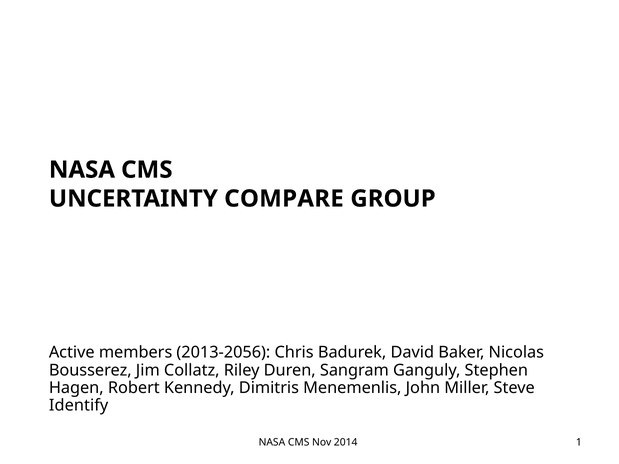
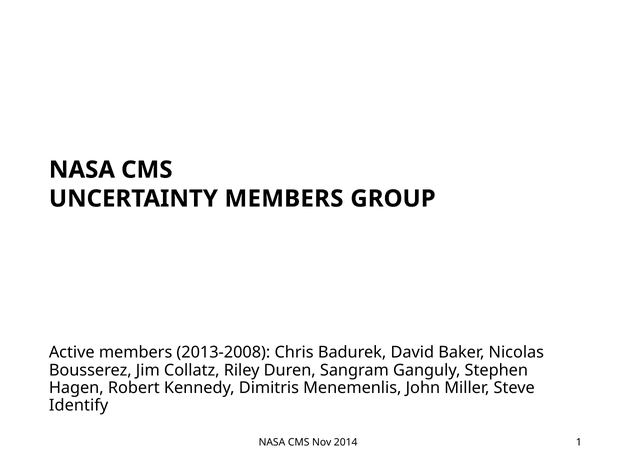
UNCERTAINTY COMPARE: COMPARE -> MEMBERS (284, 199)
2013-2056: 2013-2056 -> 2013-2008 (223, 353)
